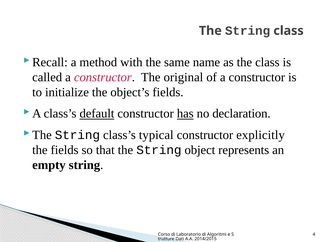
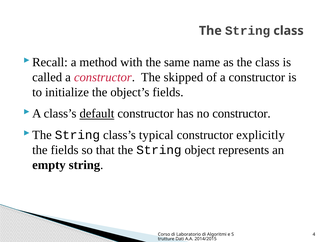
original: original -> skipped (183, 77)
has underline: present -> none (185, 114)
no declaration: declaration -> constructor (242, 114)
